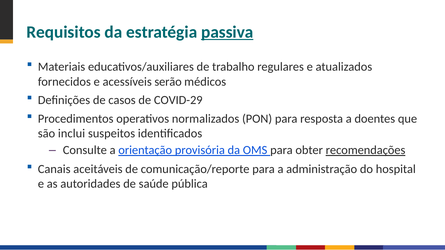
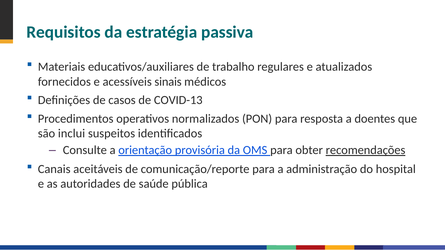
passiva underline: present -> none (227, 32)
serão: serão -> sinais (168, 82)
COVID-29: COVID-29 -> COVID-13 (178, 100)
